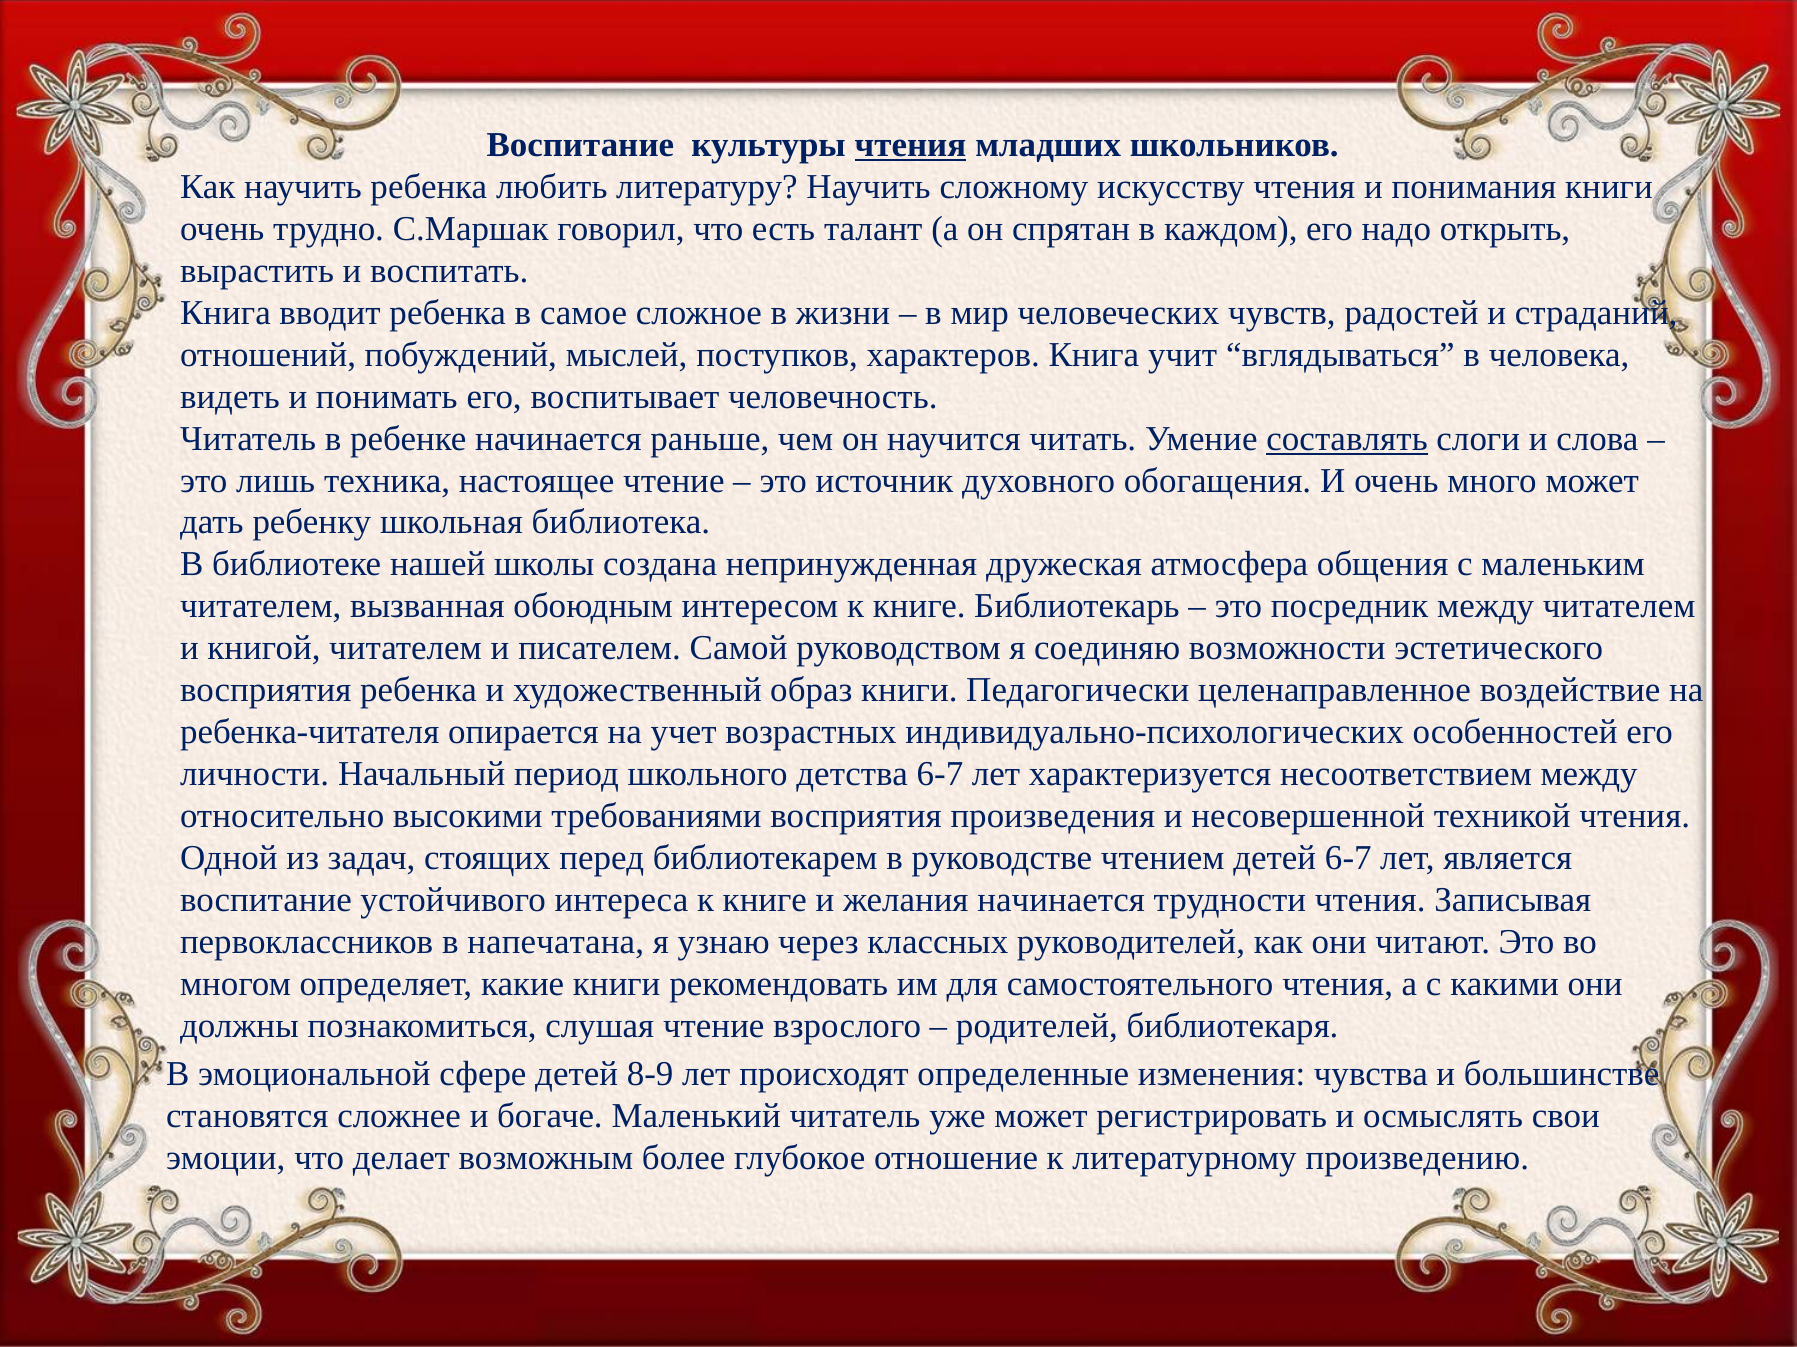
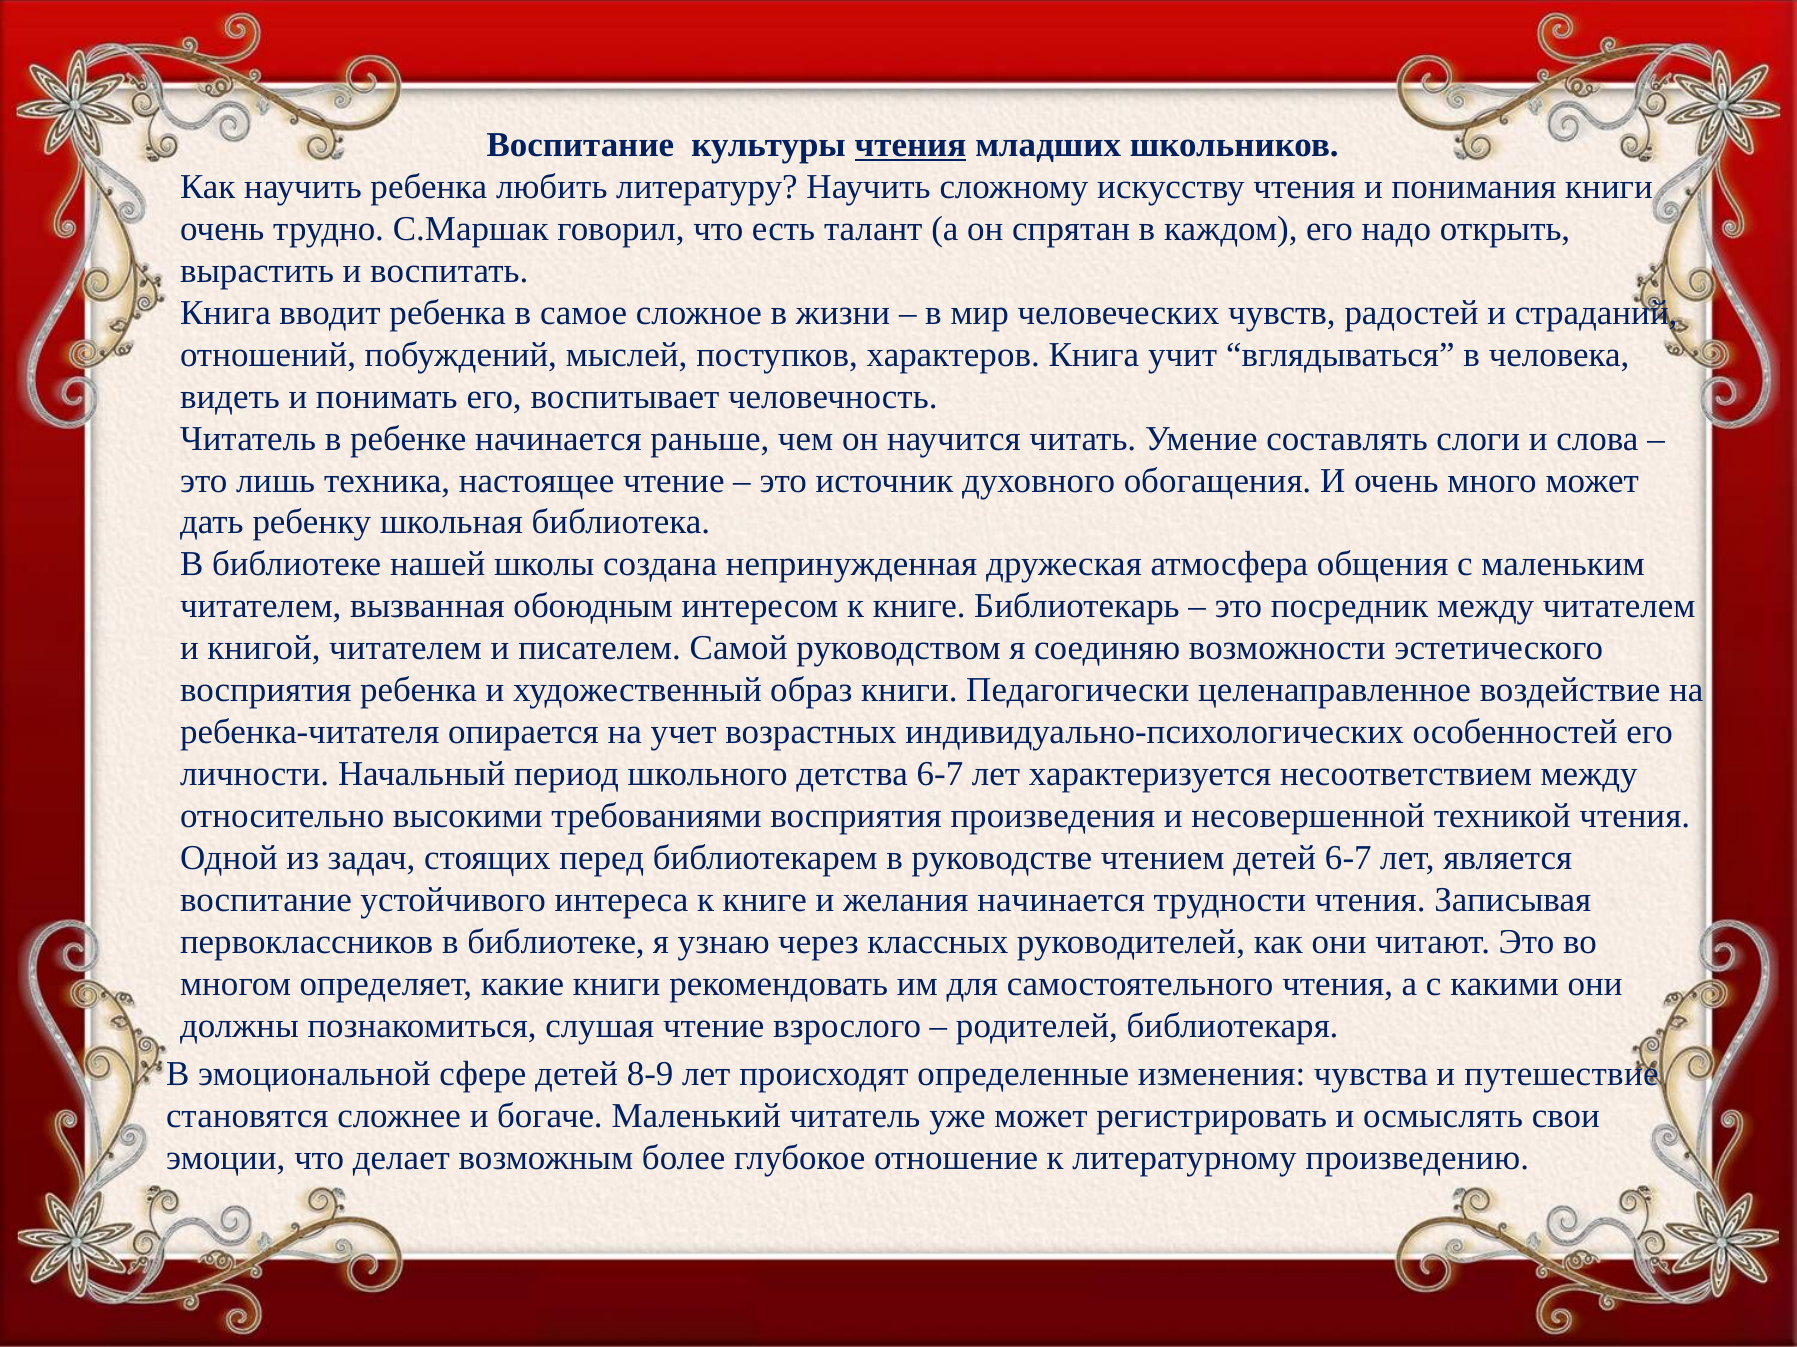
составлять underline: present -> none (1347, 439)
первоклассников в напечатана: напечатана -> библиотеке (556, 942)
большинстве: большинстве -> путешествие (1561, 1075)
